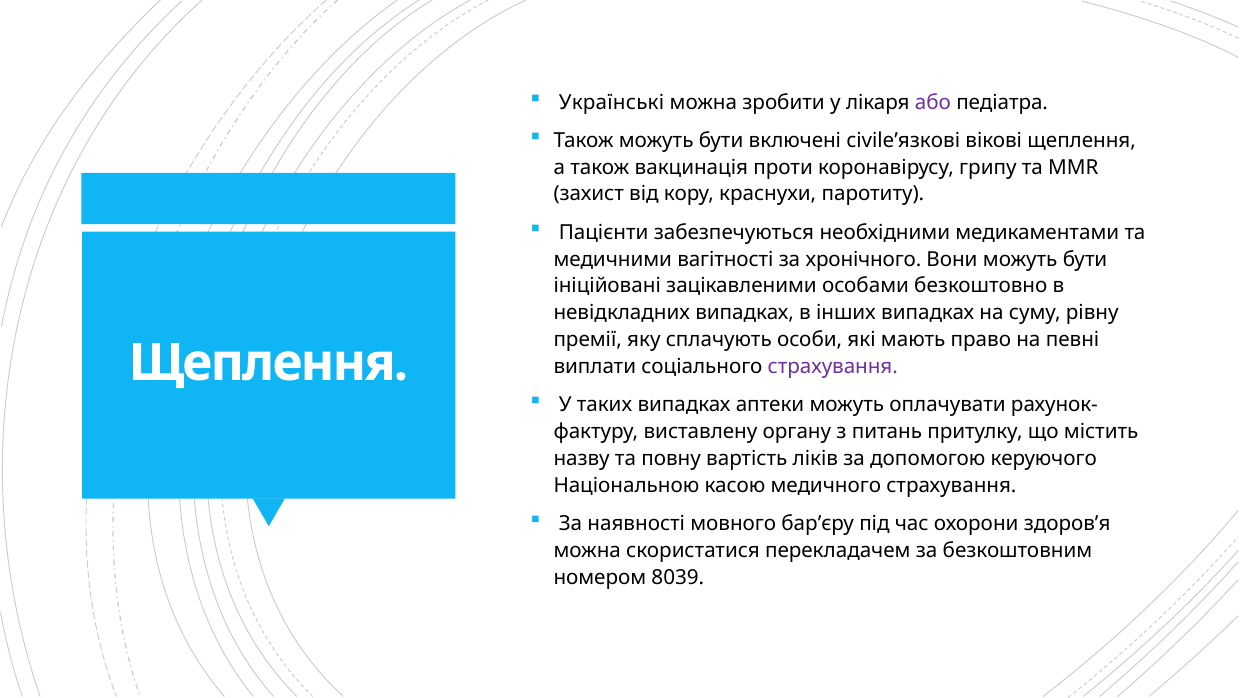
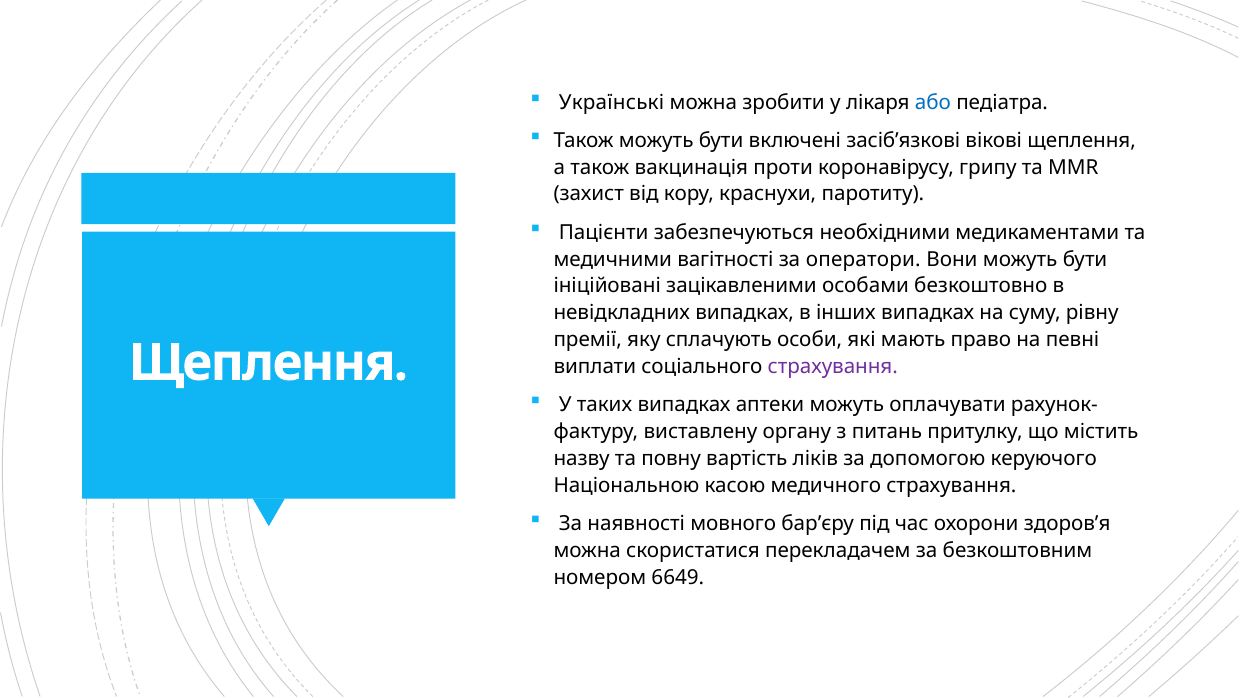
або colour: purple -> blue (933, 102)
civile’язкові: civile’язкові -> засіб’язкові (903, 141)
хронічного: хронічного -> оператори (863, 259)
8039: 8039 -> 6649 (678, 577)
